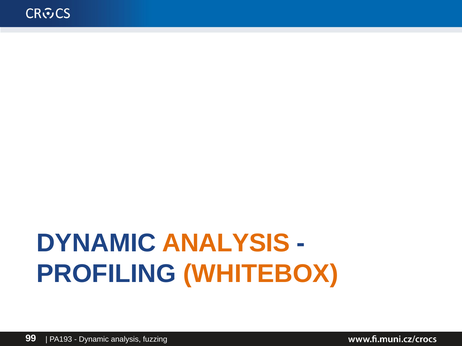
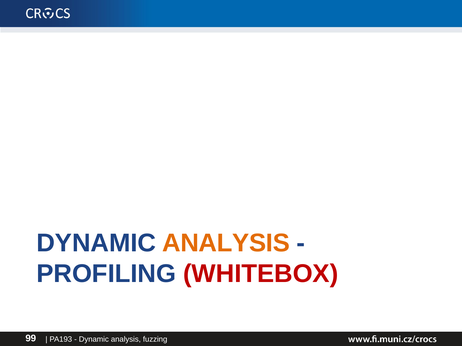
WHITEBOX colour: orange -> red (261, 274)
